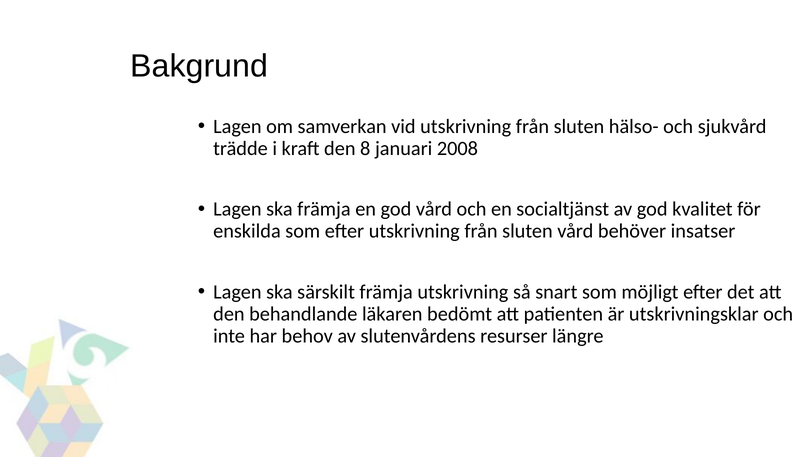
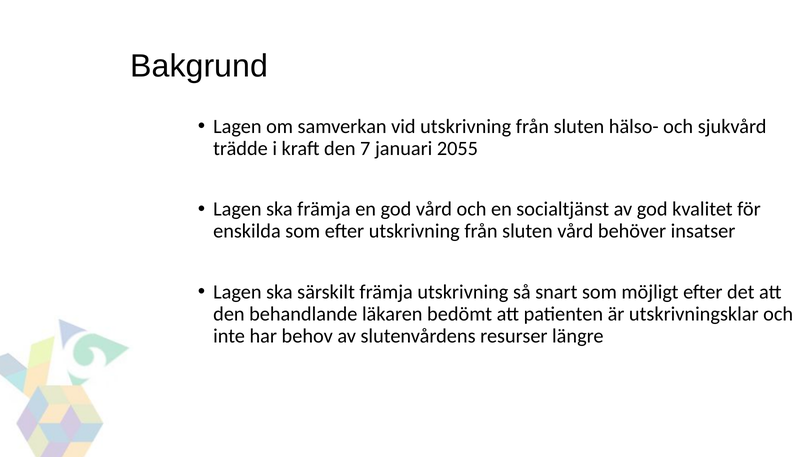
8: 8 -> 7 (365, 148)
2008: 2008 -> 2055 (457, 148)
